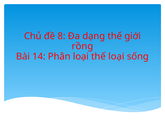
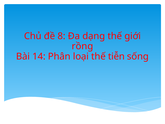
thế loại: loại -> tiễn (116, 56)
